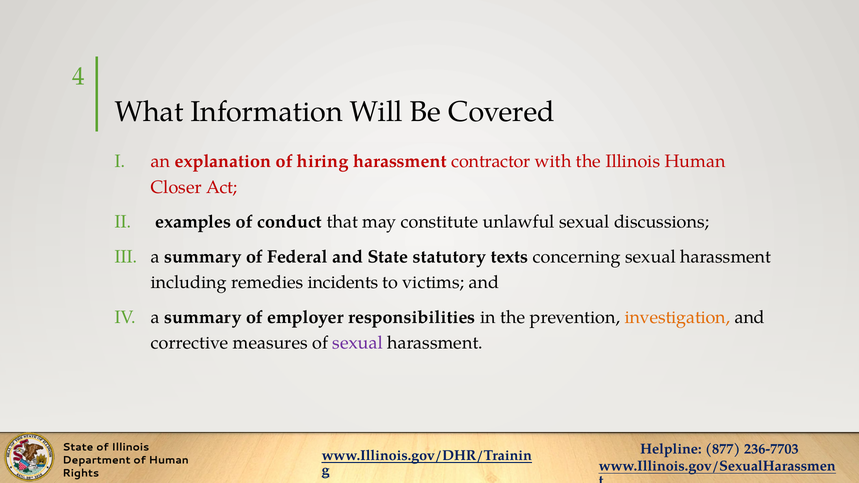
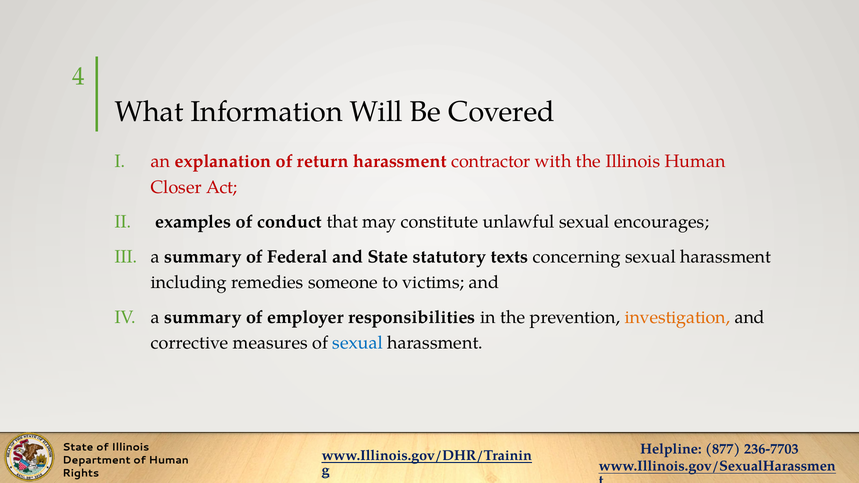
hiring: hiring -> return (323, 162)
discussions: discussions -> encourages (662, 222)
incidents: incidents -> someone (343, 283)
sexual colour: purple -> blue (358, 343)
